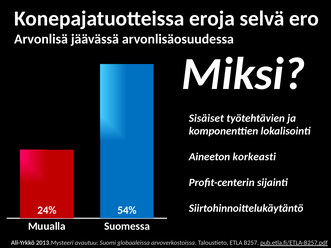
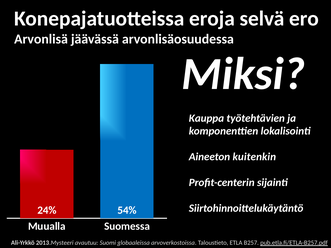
Sisäiset: Sisäiset -> Kauppa (206, 118)
korkeasti: korkeasti -> kuitenkin (254, 157)
